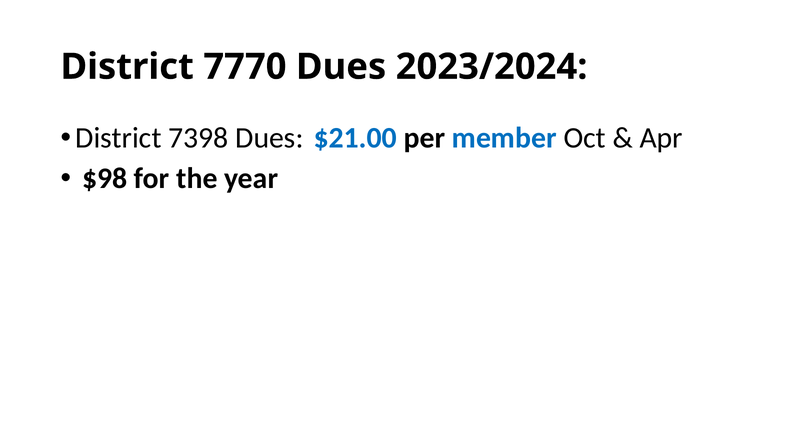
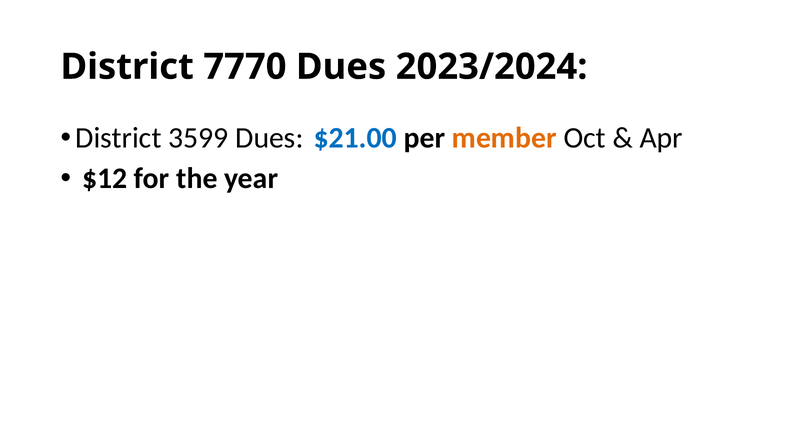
7398: 7398 -> 3599 (198, 138)
member colour: blue -> orange (504, 138)
$98: $98 -> $12 (105, 178)
